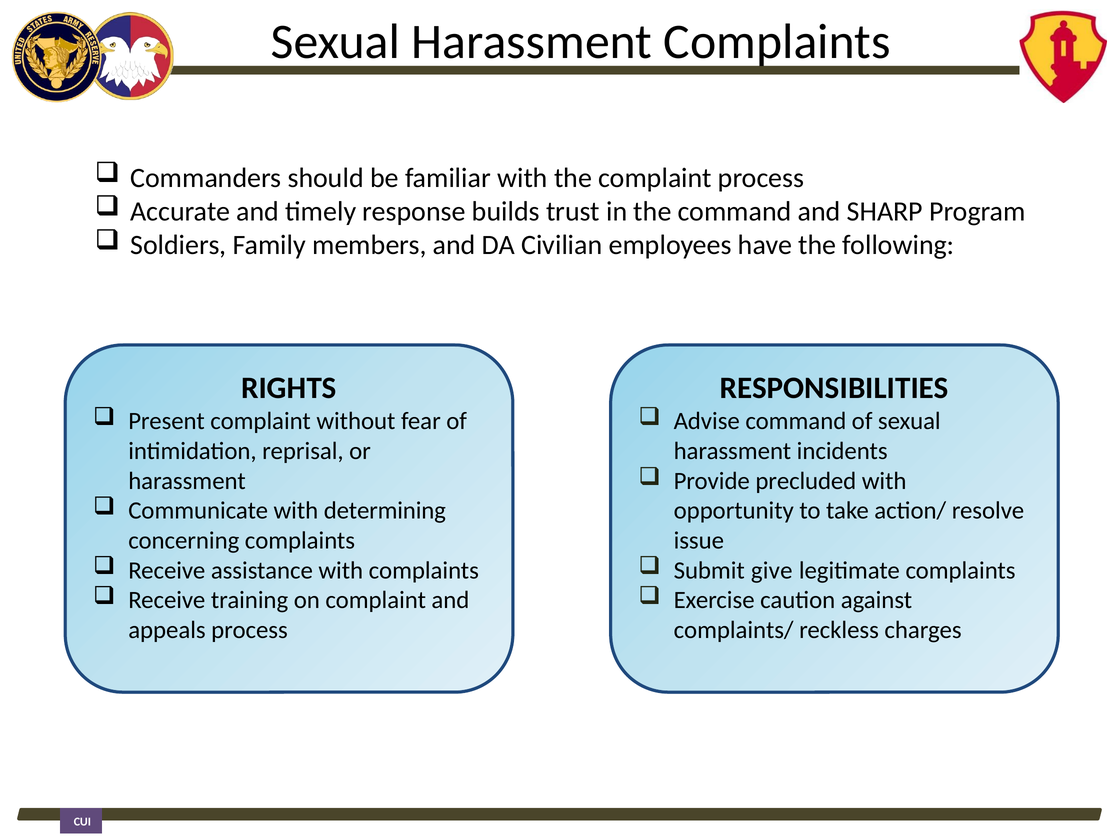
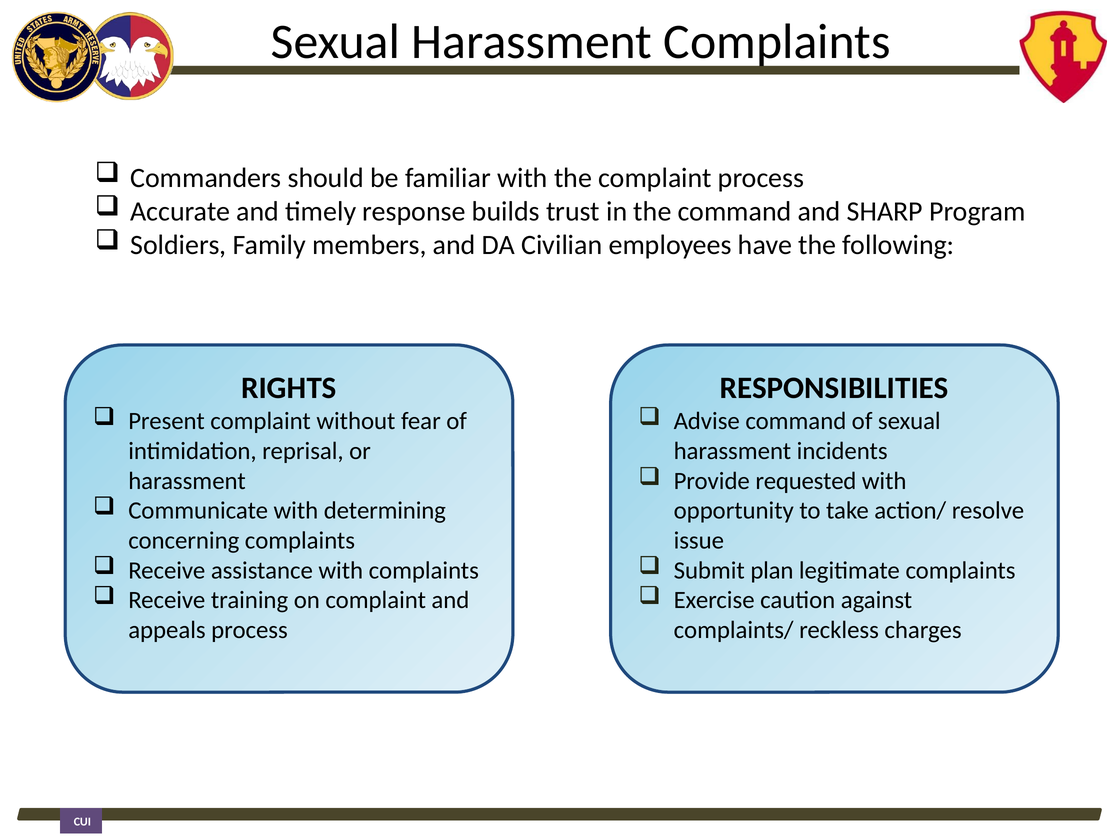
precluded: precluded -> requested (806, 481)
give: give -> plan (772, 571)
